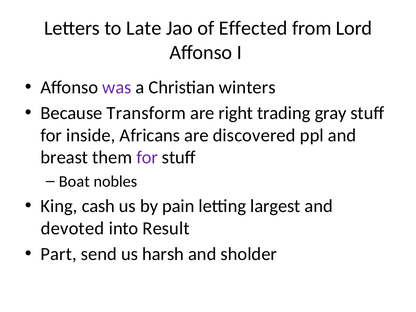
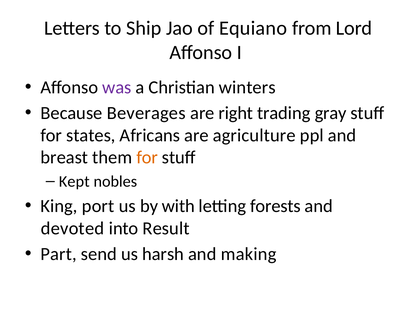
Late: Late -> Ship (144, 28)
Effected: Effected -> Equiano (253, 28)
Transform: Transform -> Beverages (146, 113)
inside: inside -> states (91, 135)
discovered: discovered -> agriculture (254, 135)
for colour: purple -> orange (147, 158)
Boat: Boat -> Kept (74, 181)
cash: cash -> port (98, 206)
pain: pain -> with (178, 206)
largest: largest -> forests (275, 206)
sholder: sholder -> making (249, 254)
